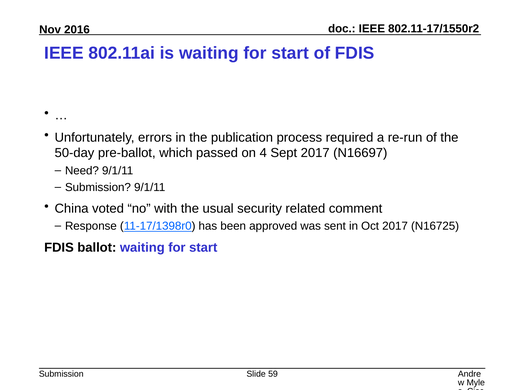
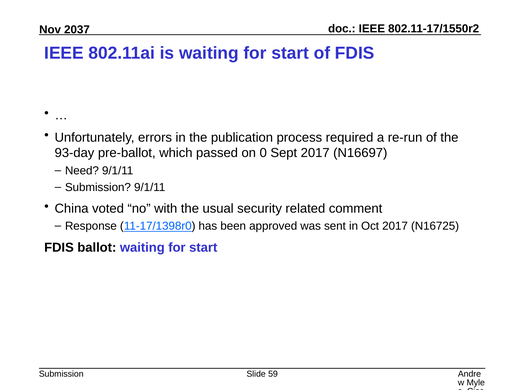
2016: 2016 -> 2037 (77, 30)
50-day: 50-day -> 93-day (74, 153)
4: 4 -> 0 (263, 153)
